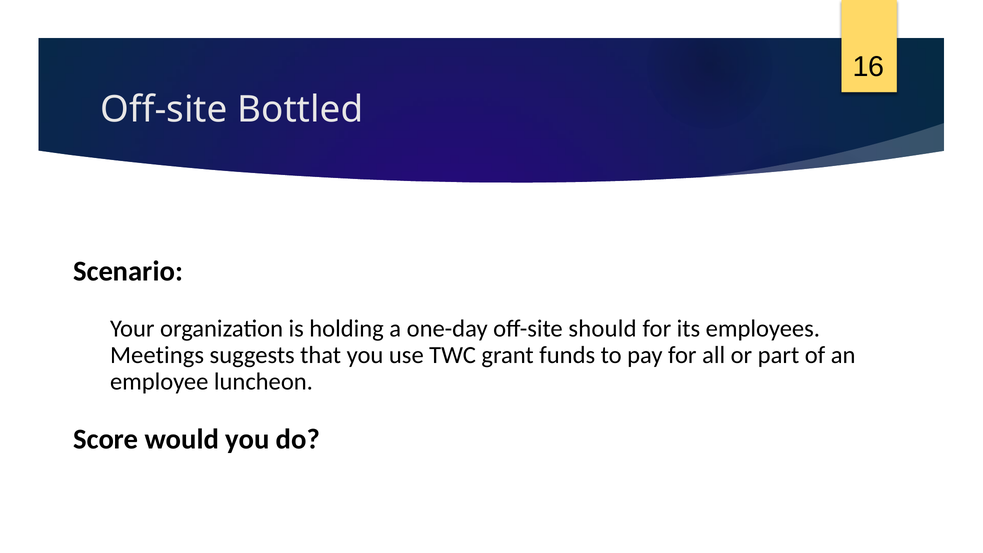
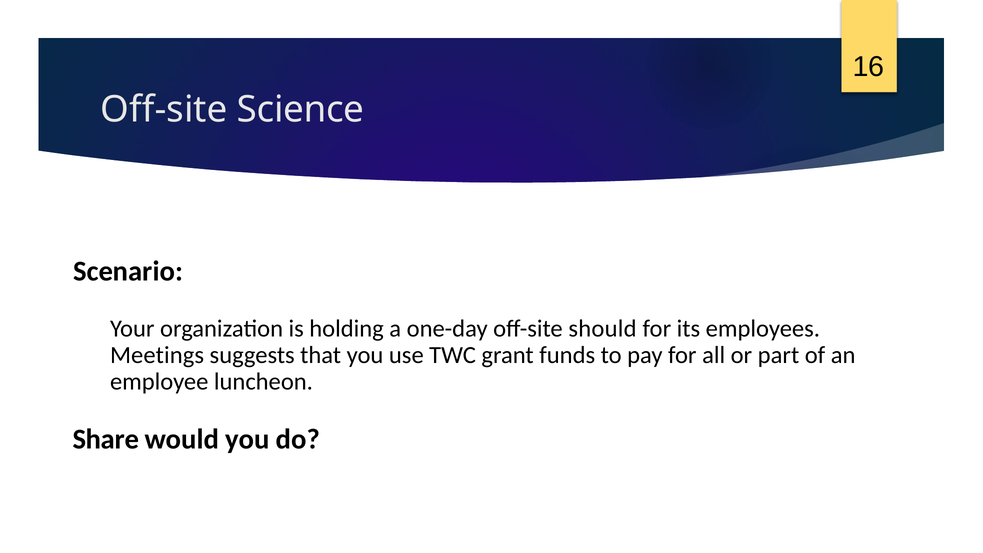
Bottled: Bottled -> Science (300, 110)
Score: Score -> Share (106, 439)
